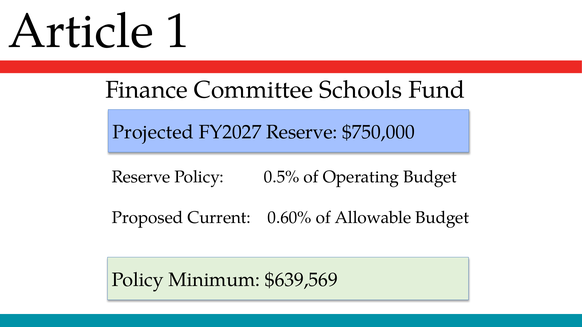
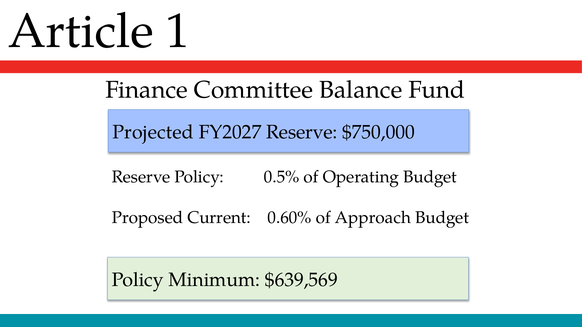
Schools: Schools -> Balance (361, 90)
Allowable: Allowable -> Approach (373, 218)
